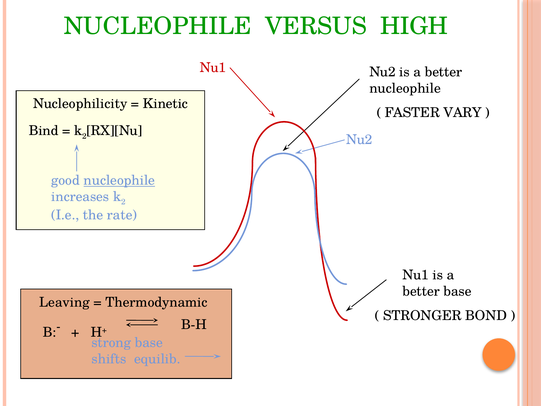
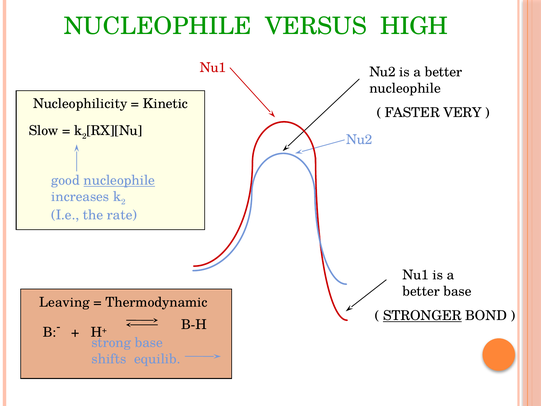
VARY: VARY -> VERY (463, 113)
Bind: Bind -> Slow (44, 131)
STRONGER underline: none -> present (422, 316)
